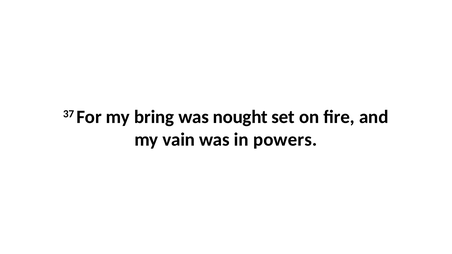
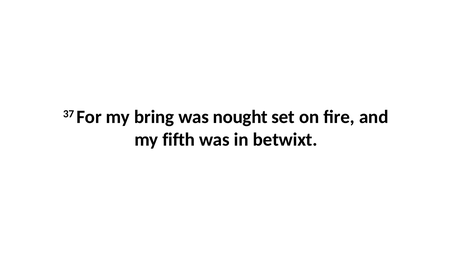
vain: vain -> fifth (179, 140)
powers: powers -> betwixt (285, 140)
